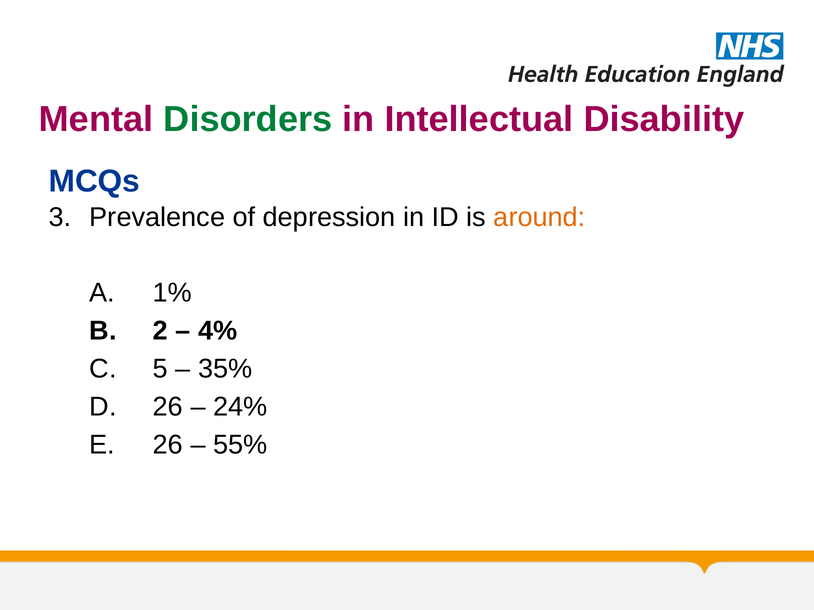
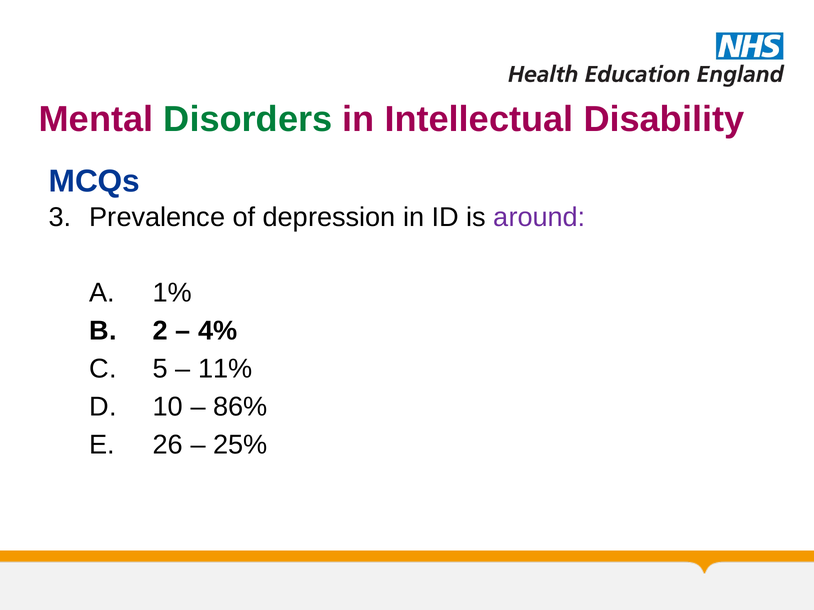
around colour: orange -> purple (539, 217)
35%: 35% -> 11% (225, 369)
26: 26 -> 10 (168, 407)
24%: 24% -> 86% (240, 407)
55%: 55% -> 25% (240, 445)
